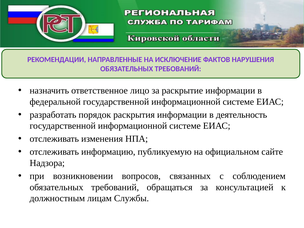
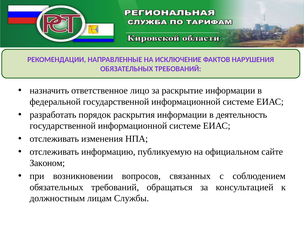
Надзора: Надзора -> Законом (47, 163)
